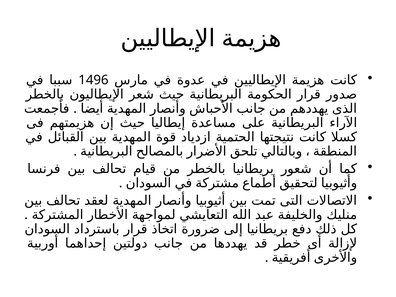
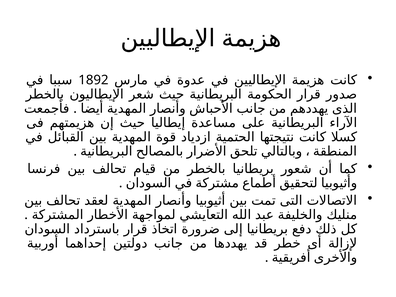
1496: 1496 -> 1892 (93, 80)
